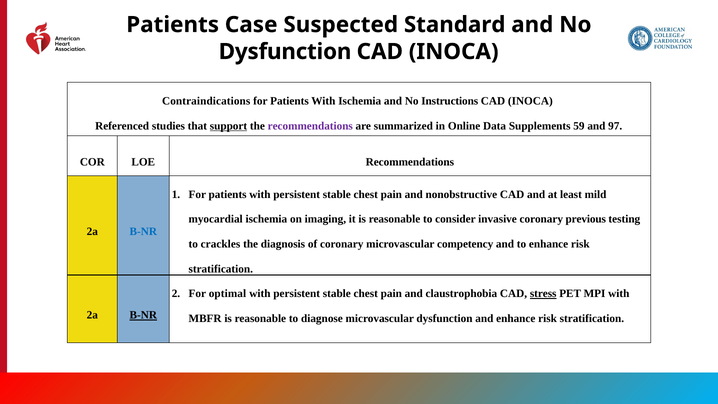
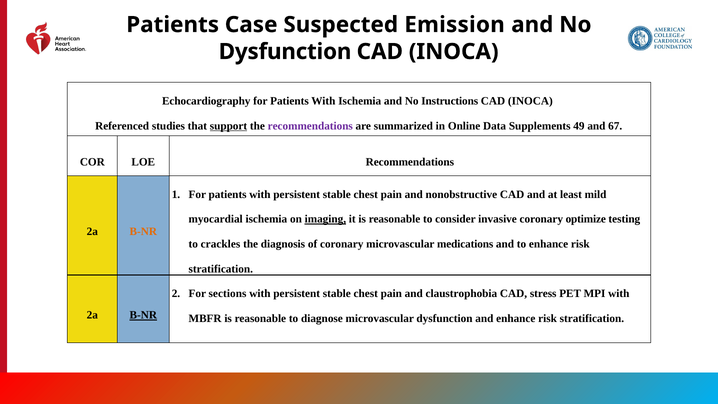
Standard: Standard -> Emission (455, 25)
Contraindications: Contraindications -> Echocardiography (206, 101)
59: 59 -> 49 (579, 126)
97: 97 -> 67 (615, 126)
imaging underline: none -> present (325, 219)
previous: previous -> optimize (586, 219)
B-NR colour: blue -> orange (143, 232)
competency: competency -> medications (465, 244)
optimal: optimal -> sections (228, 294)
stress underline: present -> none (543, 294)
